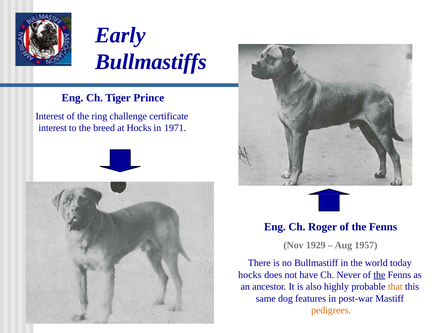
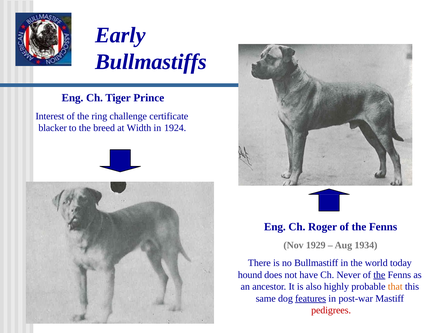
interest: interest -> blacker (53, 128)
at Hocks: Hocks -> Width (139, 128)
1971: 1971 -> 1924 (175, 128)
1957: 1957 -> 1934 (366, 245)
hocks: hocks -> hound (250, 275)
features underline: none -> present (311, 299)
pedigrees colour: orange -> red (331, 310)
